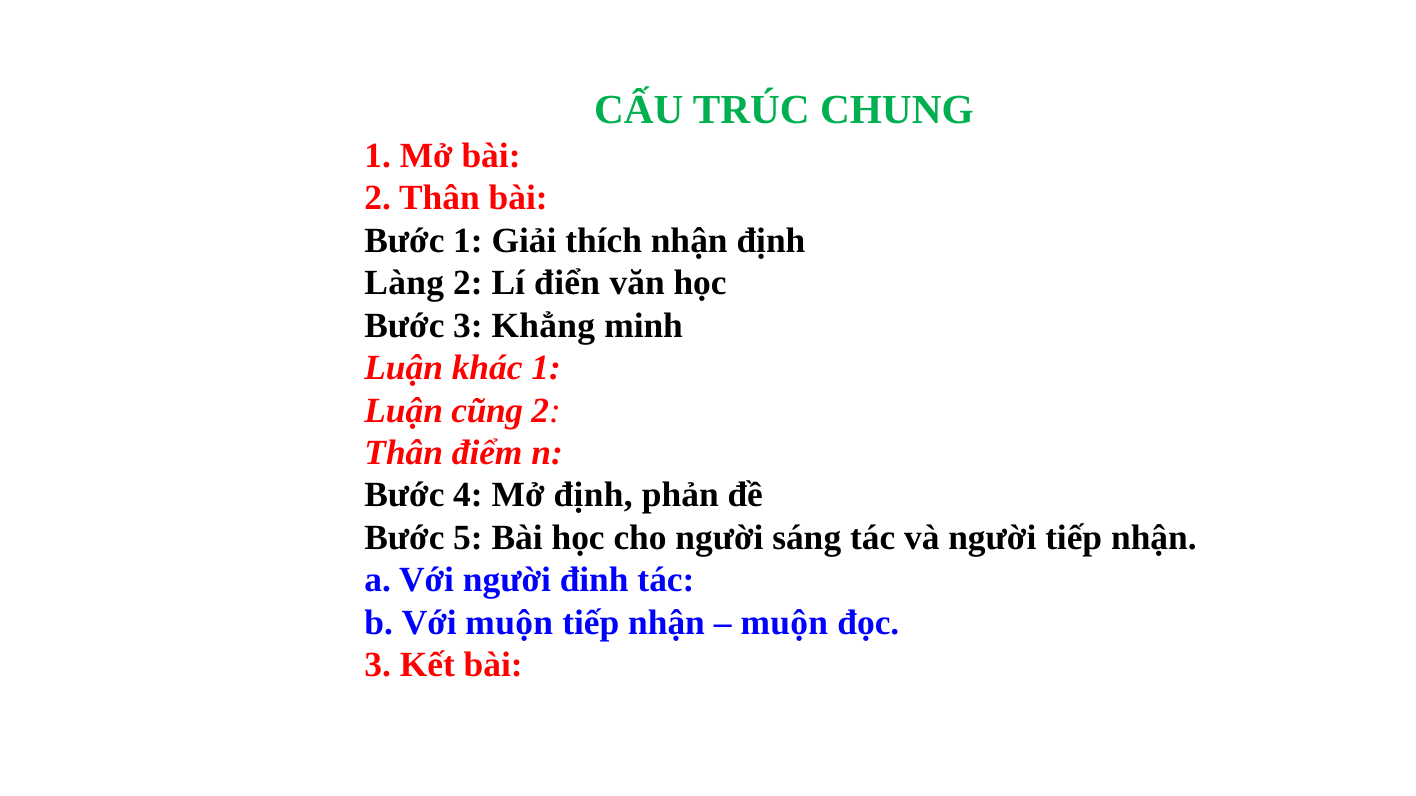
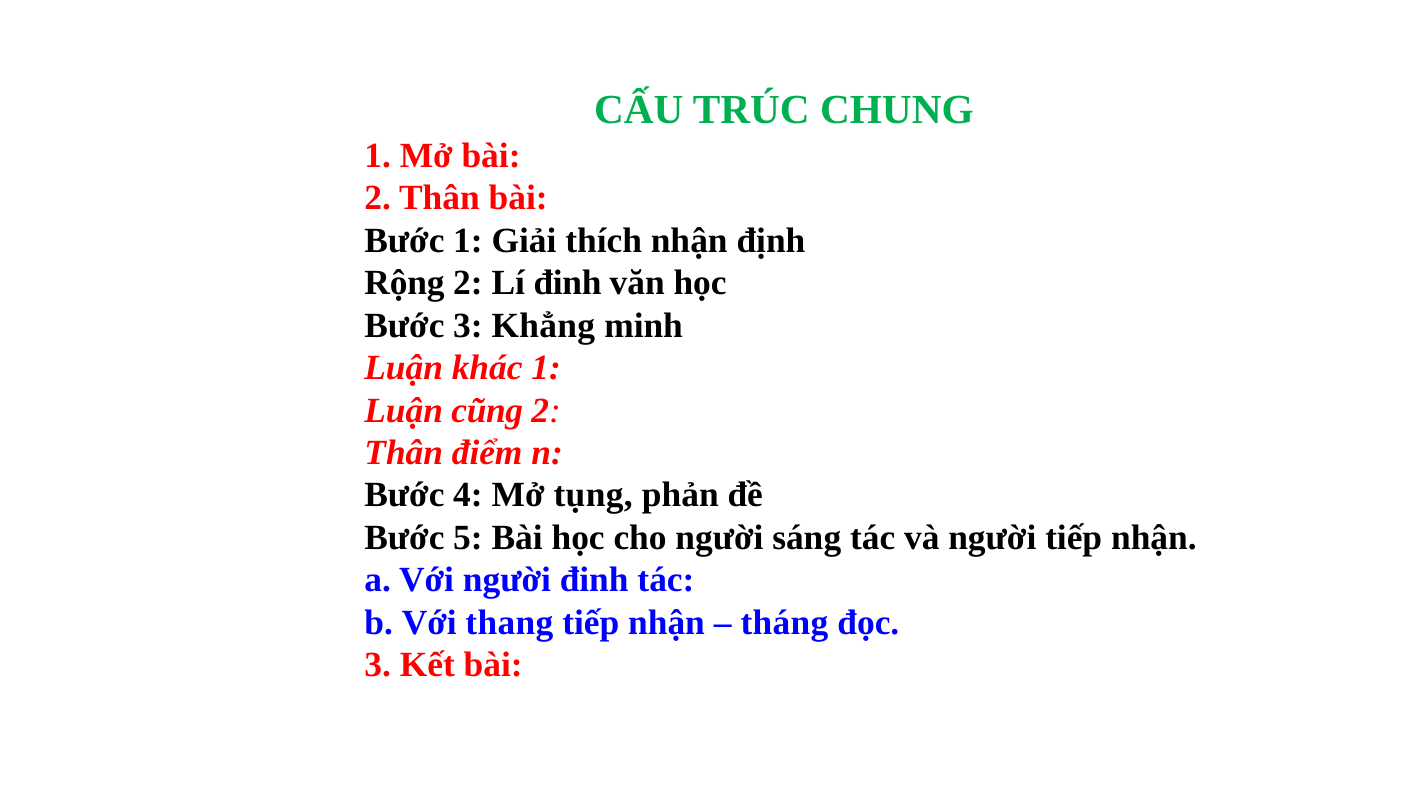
Làng: Làng -> Rộng (405, 283)
Lí điển: điển -> đinh (568, 283)
Mở định: định -> tụng (593, 496)
Với muộn: muộn -> thang (509, 623)
muộn: muộn -> tháng (784, 623)
